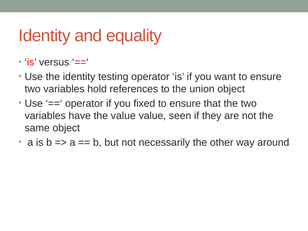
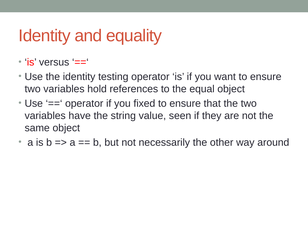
union: union -> equal (202, 89)
the value: value -> string (123, 116)
